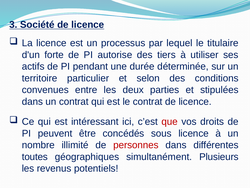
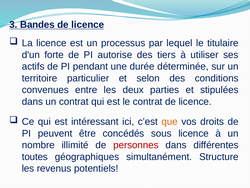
Société: Société -> Bandes (37, 25)
que colour: red -> orange (170, 121)
Plusieurs: Plusieurs -> Structure (219, 156)
